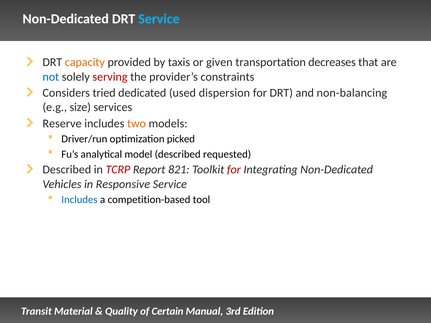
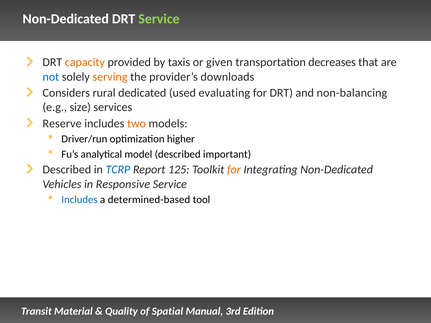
Service colour: light blue -> light green (159, 19)
serving colour: red -> orange (110, 77)
constraints: constraints -> downloads (227, 77)
tried: tried -> rural (104, 93)
dispersion: dispersion -> evaluating (224, 93)
picked: picked -> higher (181, 139)
requested: requested -> important (227, 154)
TCRP colour: red -> blue (118, 170)
821: 821 -> 125 (179, 170)
for colour: red -> orange (234, 170)
competition-based: competition-based -> determined-based (149, 200)
Certain: Certain -> Spatial (167, 312)
